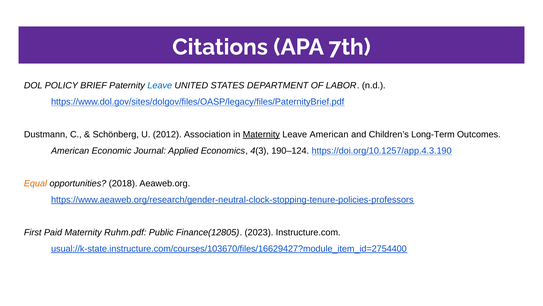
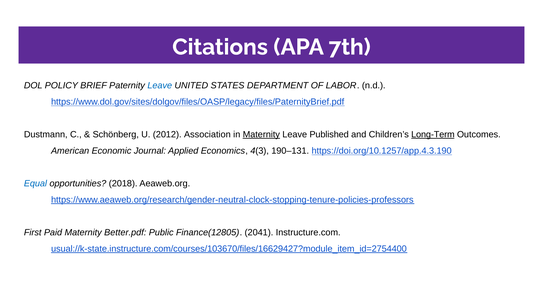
Leave American: American -> Published (329, 134)
Long-Term underline: none -> present (433, 134)
190–124: 190–124 -> 190–131 (290, 151)
Equal colour: orange -> blue (35, 183)
Ruhm.pdf: Ruhm.pdf -> Better.pdf (125, 232)
2023: 2023 -> 2041 (259, 232)
